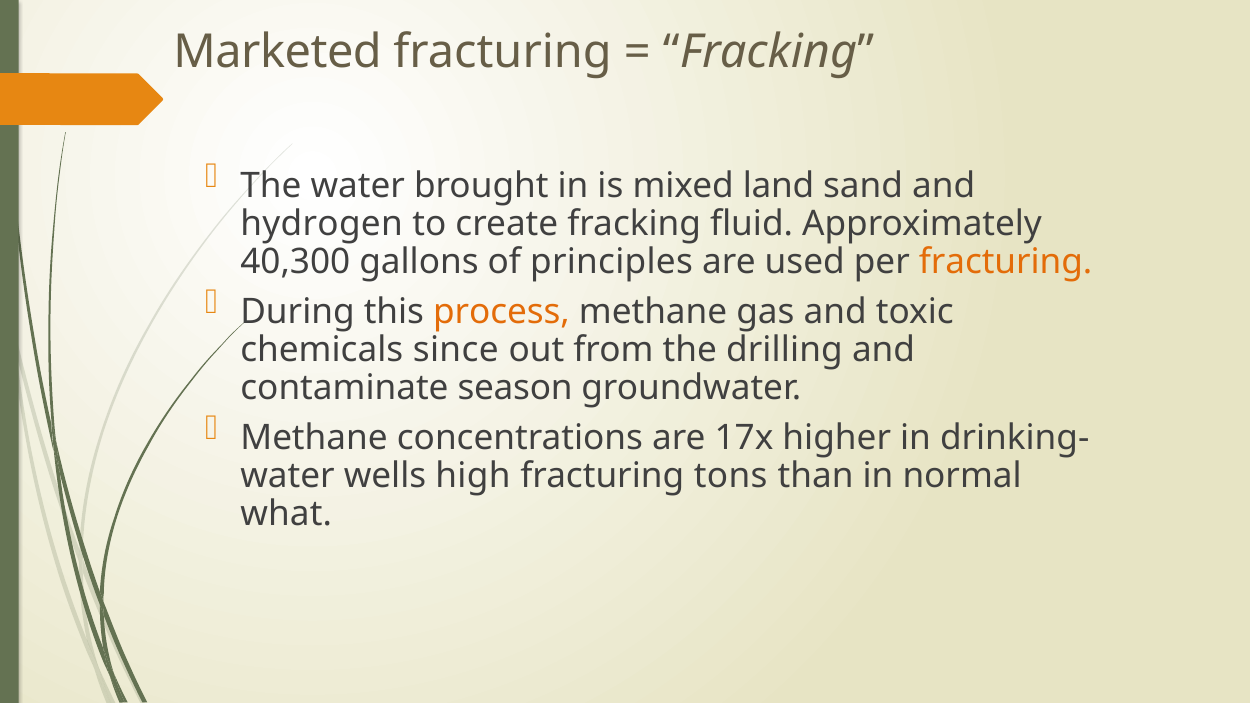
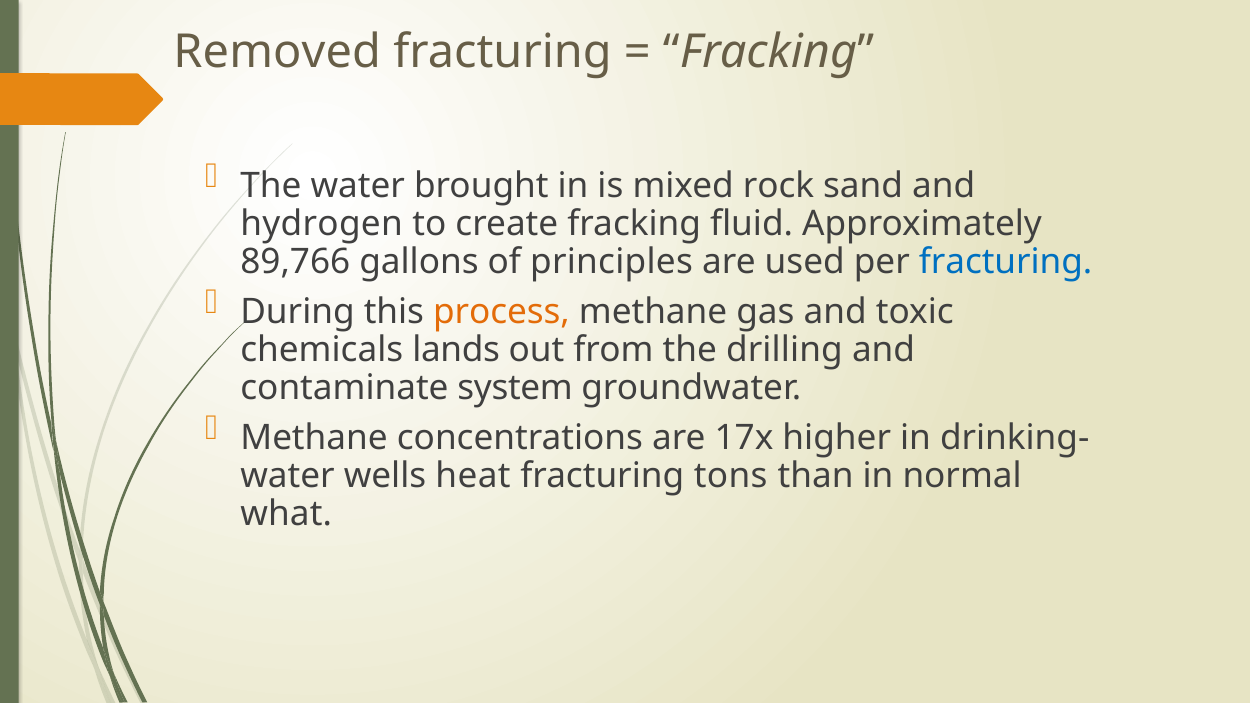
Marketed: Marketed -> Removed (277, 52)
land: land -> rock (778, 186)
40,300: 40,300 -> 89,766 (295, 262)
fracturing colour: orange -> blue (1006, 262)
since: since -> lands (456, 350)
season: season -> system (515, 388)
high: high -> heat (473, 476)
